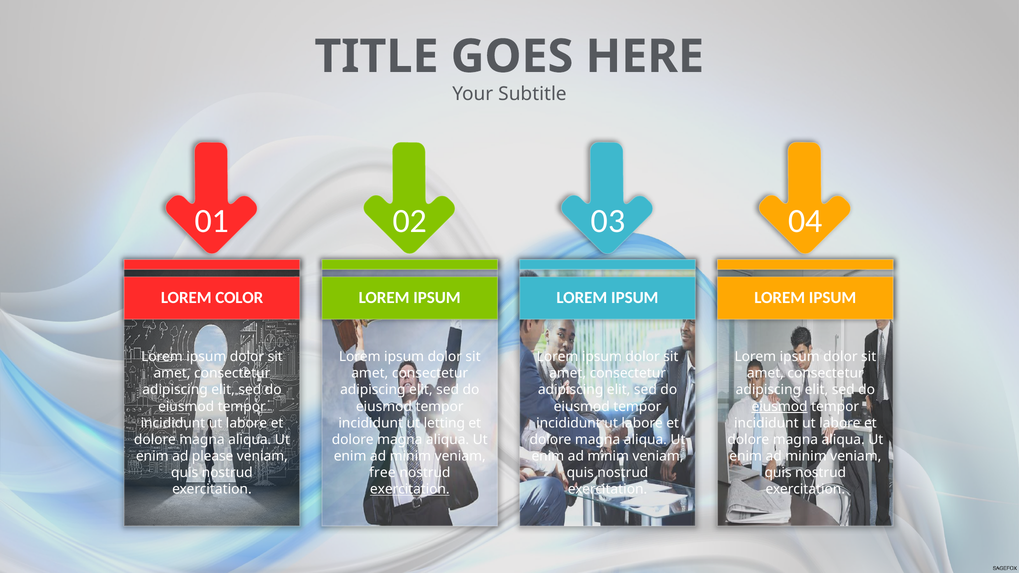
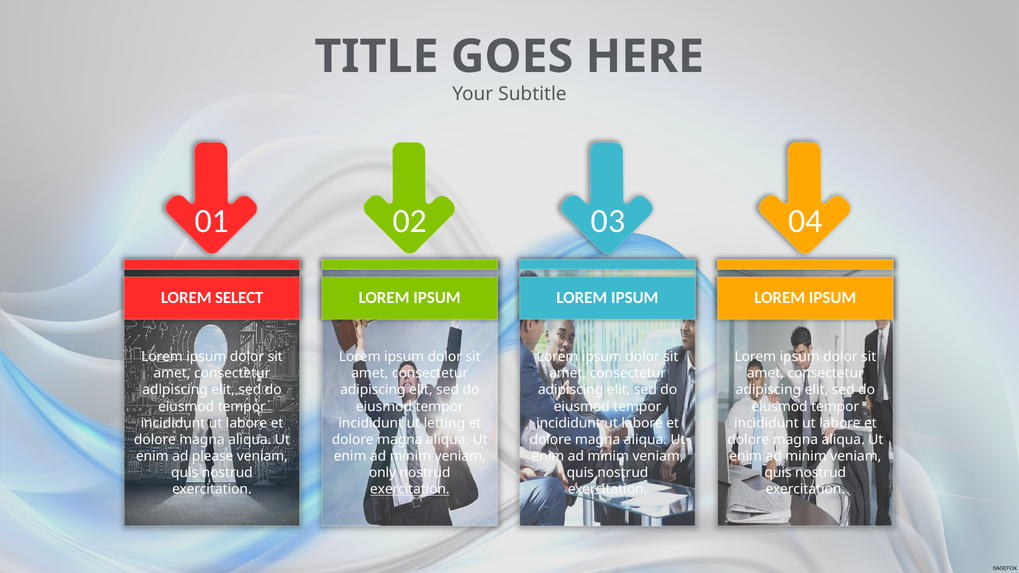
COLOR: COLOR -> SELECT (239, 298)
eiusmod underline: present -> none (780, 407)
free: free -> only (383, 473)
